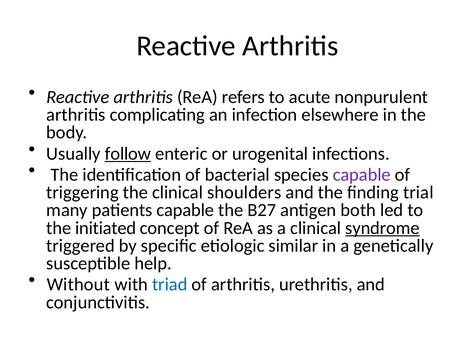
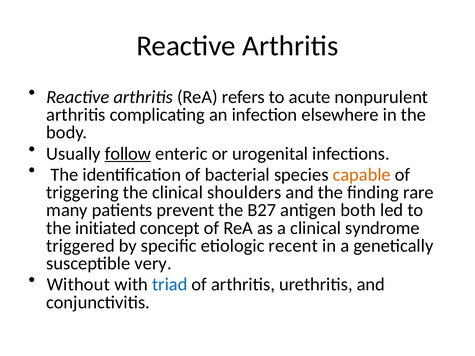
capable colour: purple -> orange (362, 175)
trial: trial -> rare (418, 193)
patients capable: capable -> prevent (185, 210)
syndrome underline: present -> none (383, 228)
similar: similar -> recent (293, 246)
help: help -> very (153, 264)
